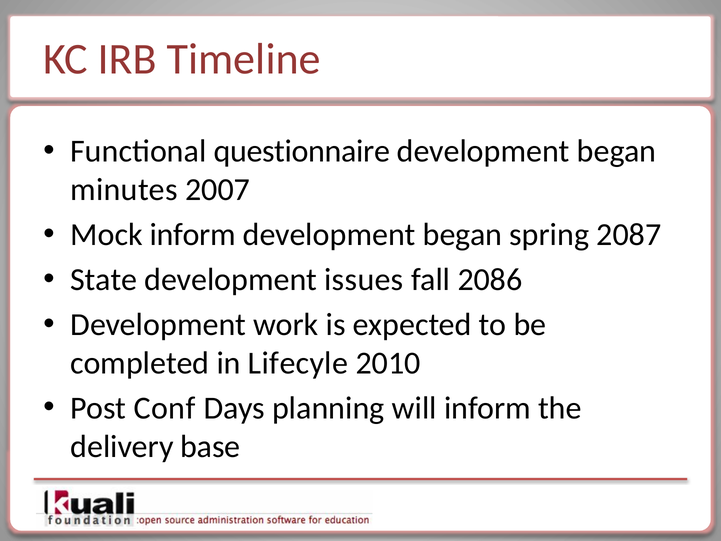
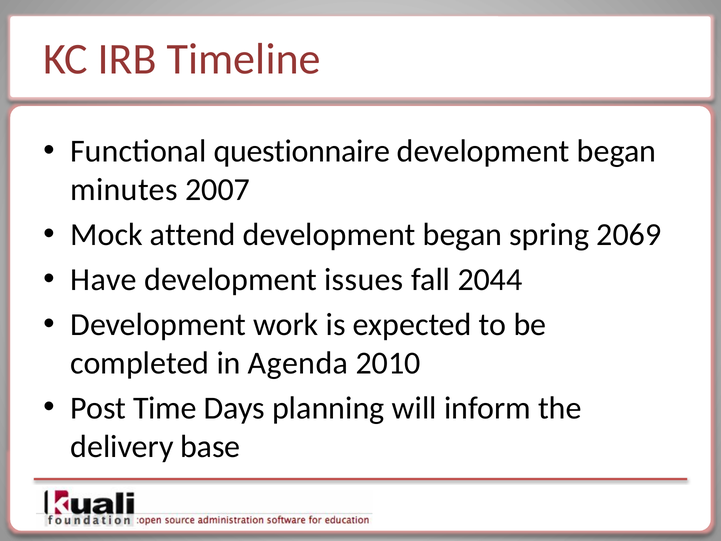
Mock inform: inform -> attend (193, 235)
2087: 2087 -> 2069 (629, 235)
State: State -> Have (104, 280)
2086: 2086 -> 2044 (490, 280)
Lifecyle: Lifecyle -> Agenda (298, 363)
Conf: Conf -> Time (165, 408)
